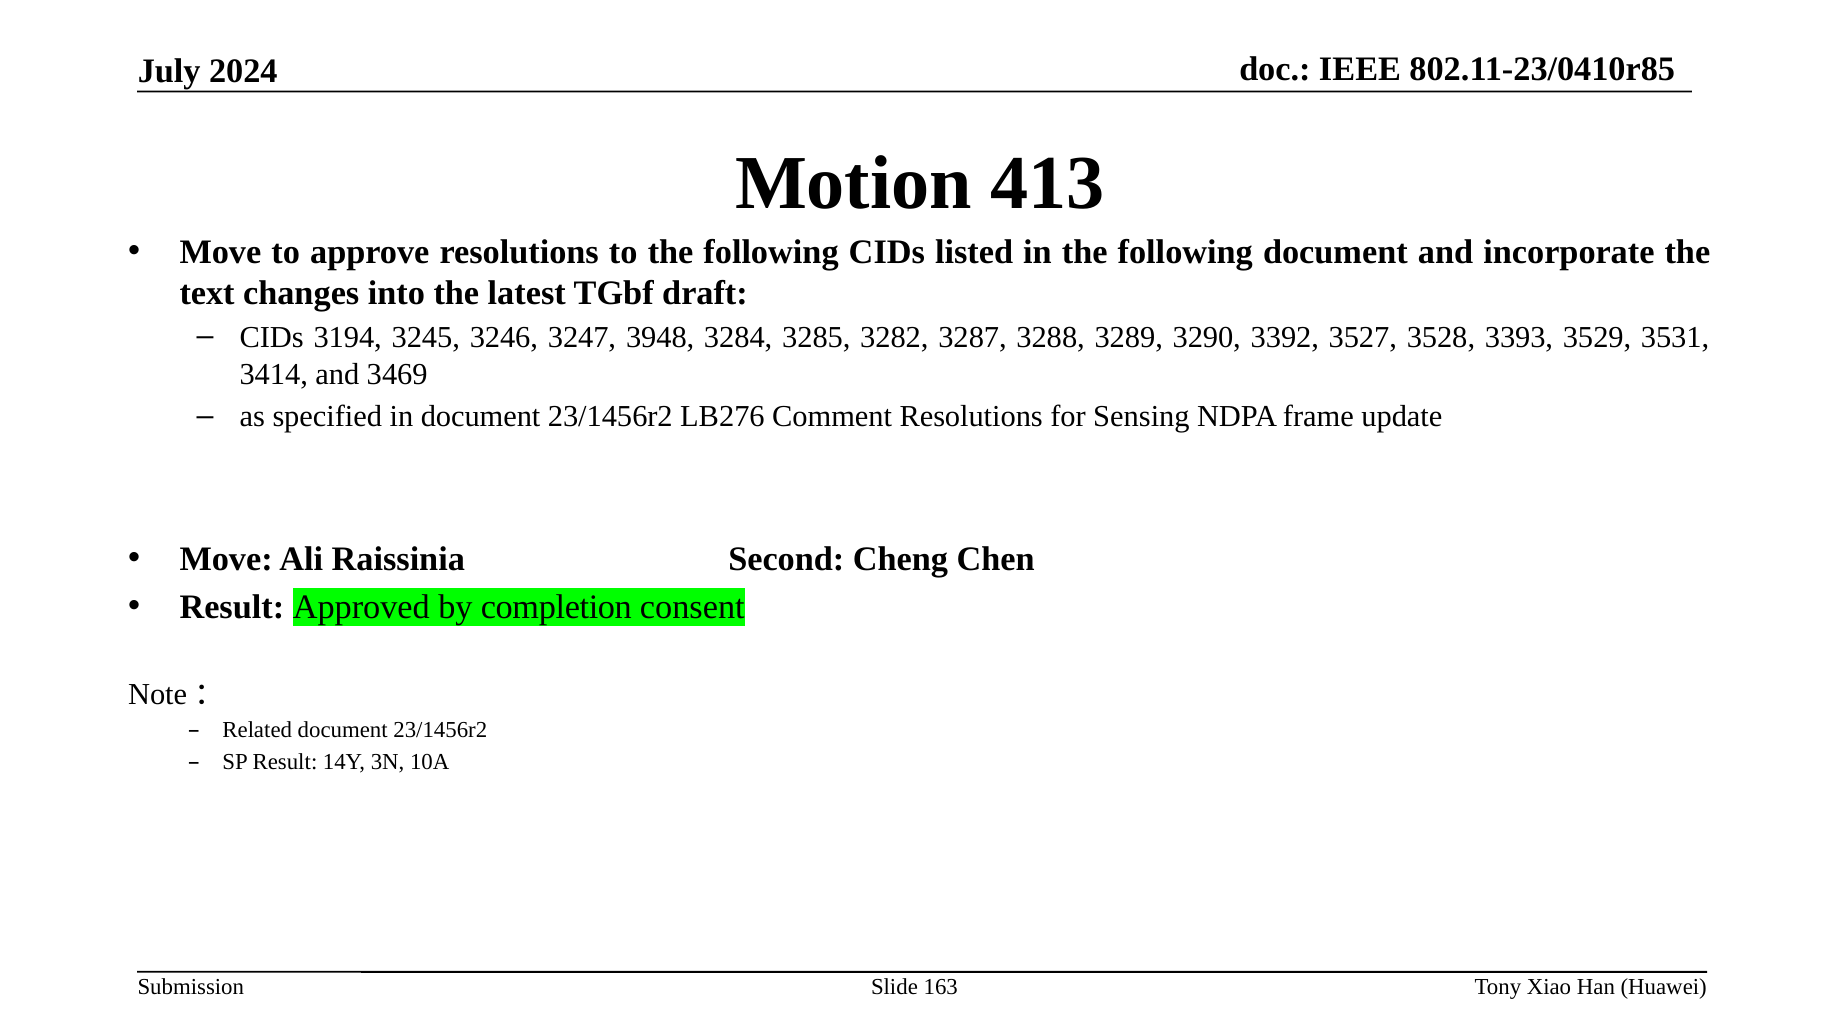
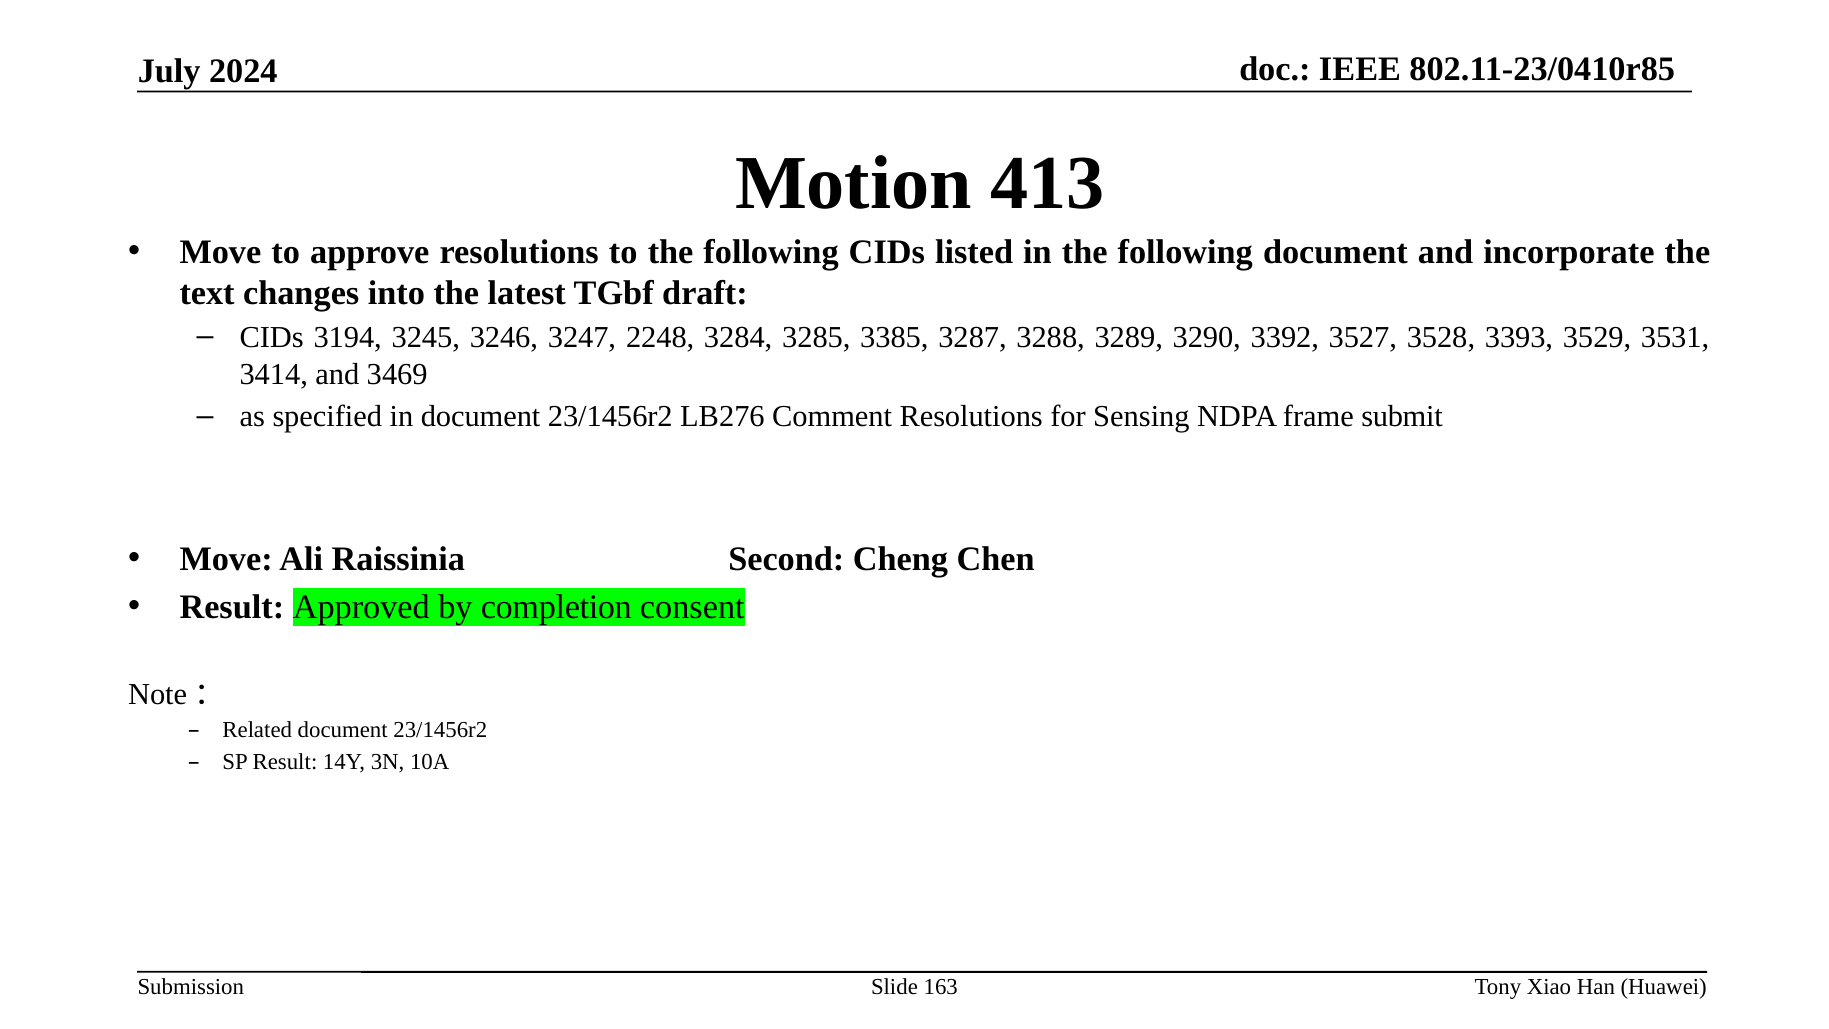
3948: 3948 -> 2248 (660, 337)
3282: 3282 -> 3385 (894, 337)
update: update -> submit (1402, 417)
